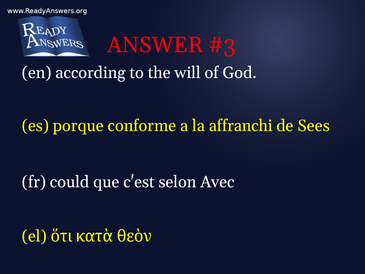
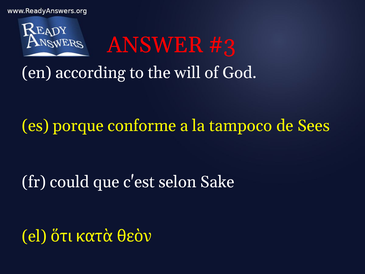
affranchi: affranchi -> tampoco (241, 126)
Avec: Avec -> Sake (217, 182)
